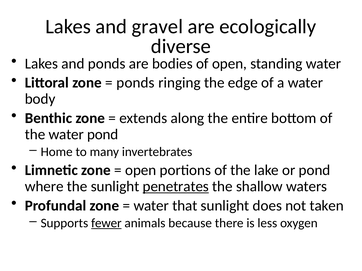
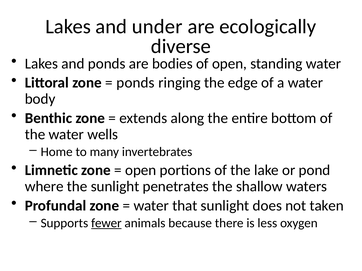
gravel: gravel -> under (157, 27)
water pond: pond -> wells (103, 135)
penetrates underline: present -> none (176, 187)
